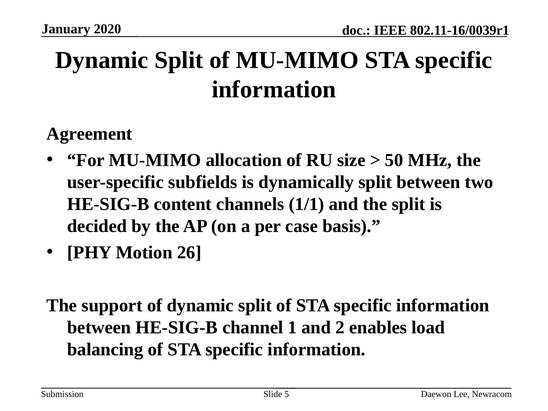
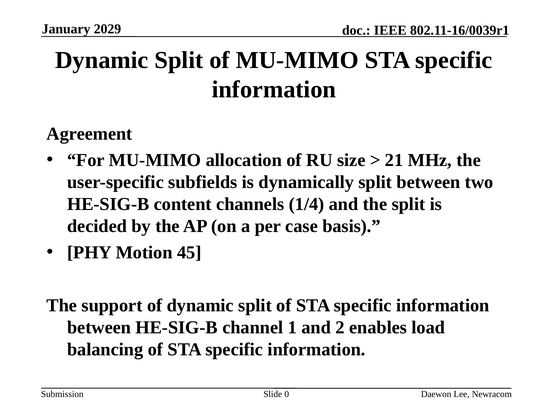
2020: 2020 -> 2029 (107, 29)
50: 50 -> 21 (394, 160)
1/1: 1/1 -> 1/4 (307, 204)
26: 26 -> 45 (189, 252)
5: 5 -> 0 (287, 394)
